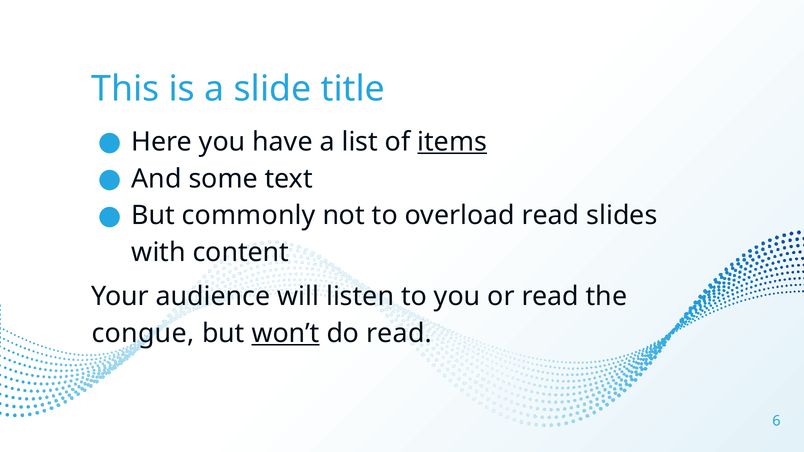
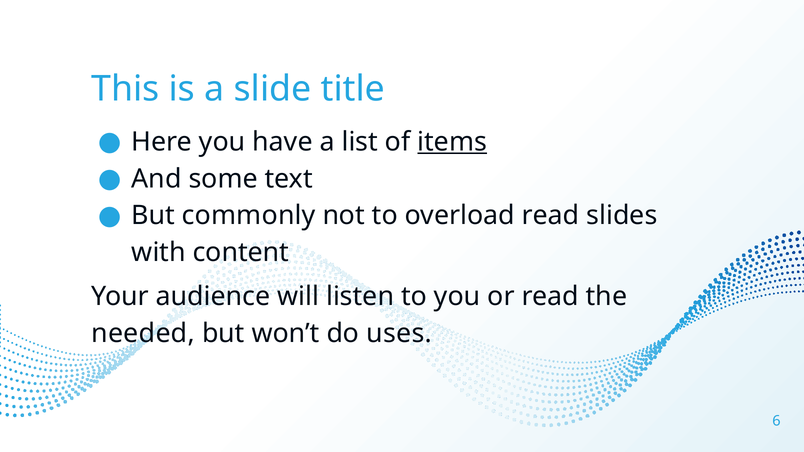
congue: congue -> needed (143, 333)
won’t underline: present -> none (286, 333)
do read: read -> uses (399, 333)
